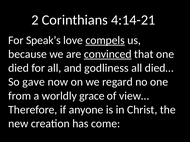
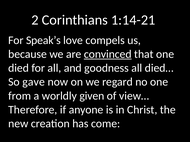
4:14-21: 4:14-21 -> 1:14-21 (133, 20)
compels underline: present -> none (105, 40)
godliness: godliness -> goodness (107, 68)
grace: grace -> given (92, 96)
